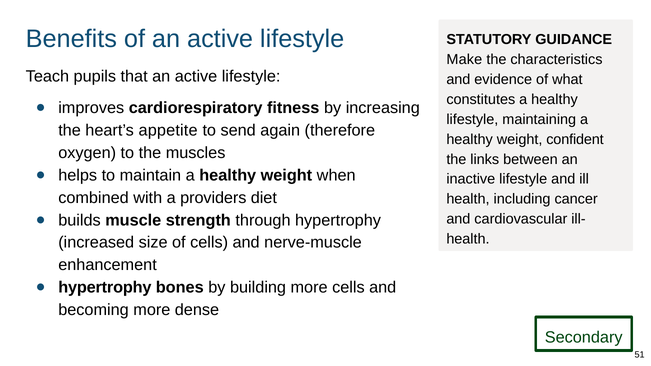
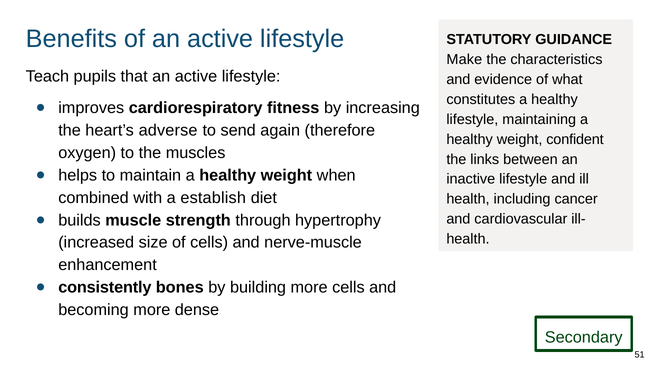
appetite: appetite -> adverse (168, 130)
providers: providers -> establish (213, 198)
hypertrophy: hypertrophy -> consistently (105, 288)
